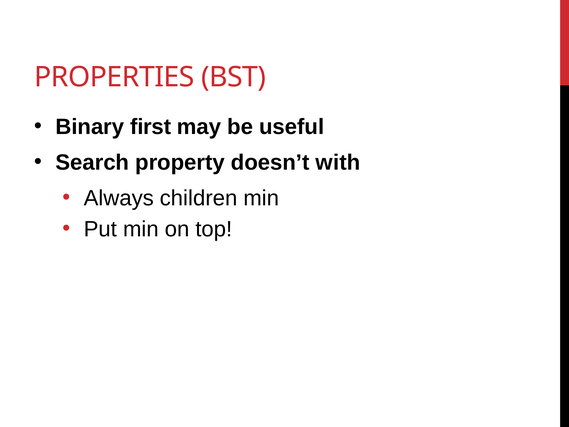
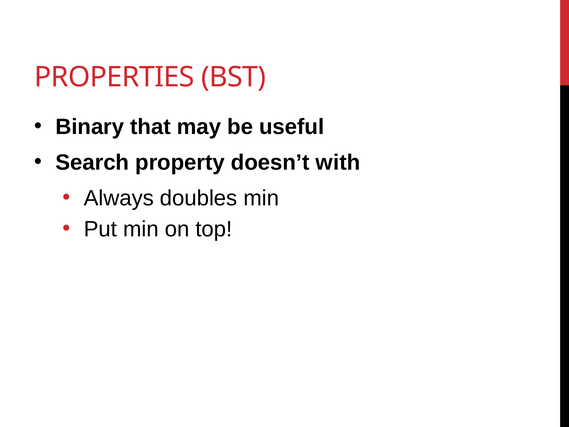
first: first -> that (151, 127)
children: children -> doubles (199, 198)
